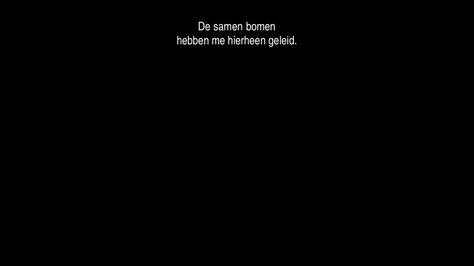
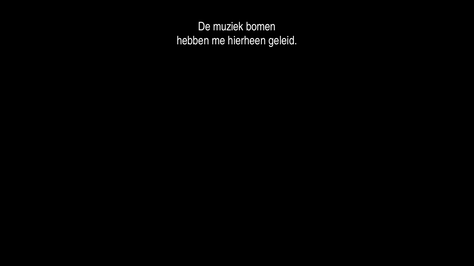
samen: samen -> muziek (228, 27)
